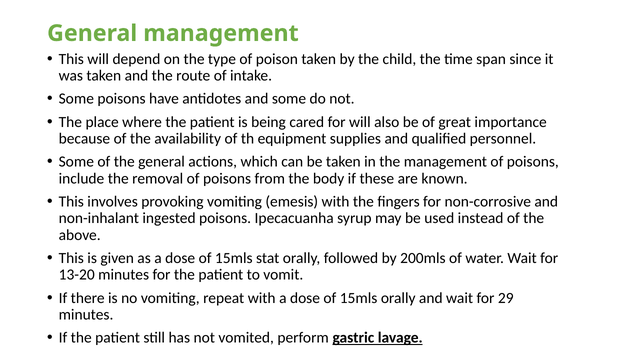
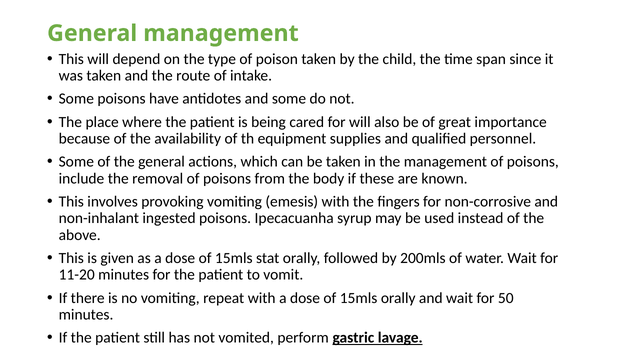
13-20: 13-20 -> 11-20 (77, 275)
29: 29 -> 50 (506, 298)
